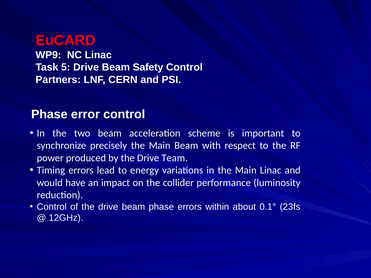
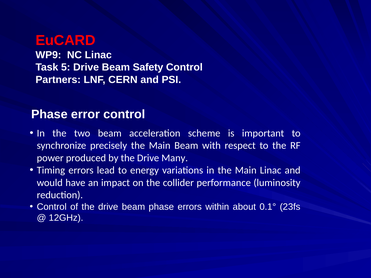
Team: Team -> Many (175, 158)
